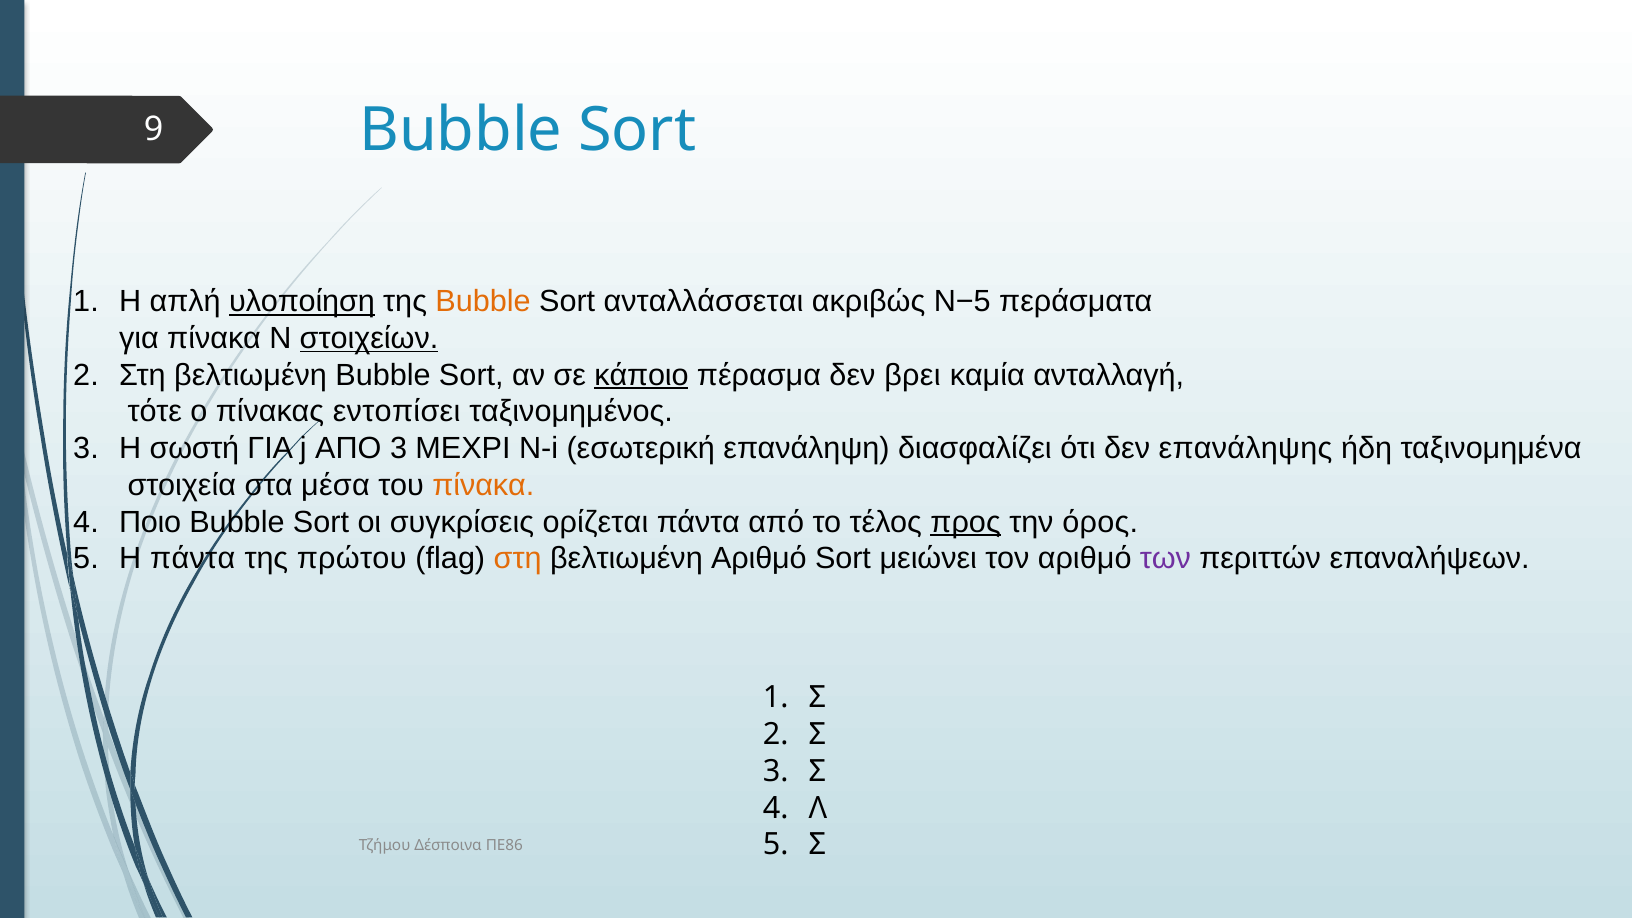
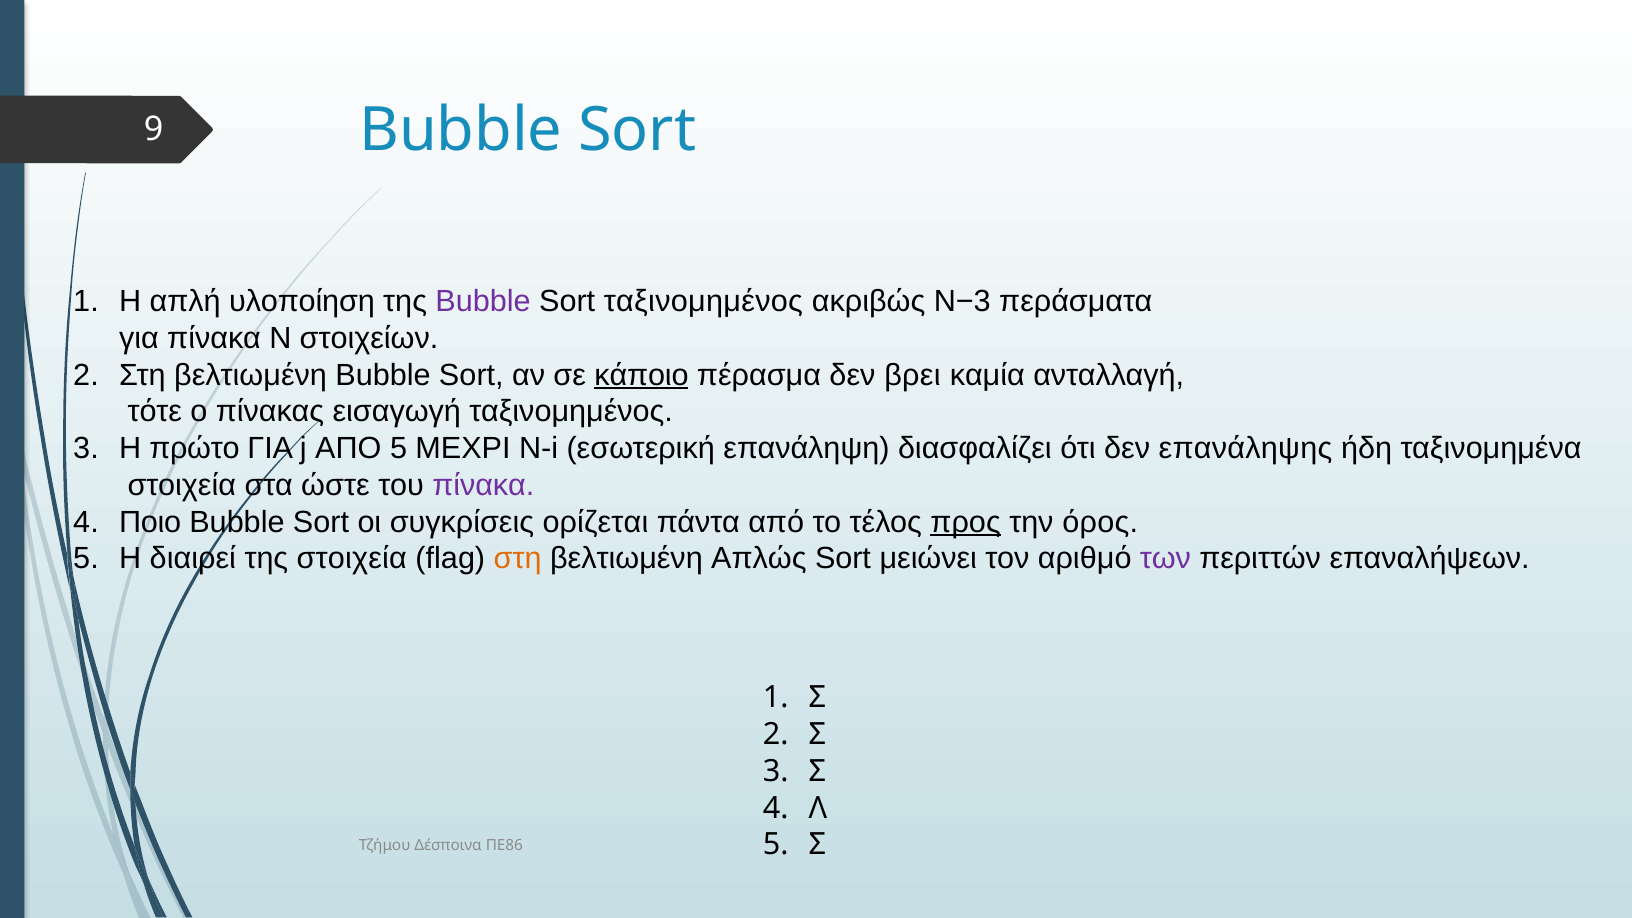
υλοποίηση underline: present -> none (302, 302)
Bubble colour: orange -> purple (483, 302)
Sort ανταλλάσσεται: ανταλλάσσεται -> ταξινομημένος (703, 302)
N−5: N−5 -> N−3 (962, 302)
στοιχείων underline: present -> none (369, 338)
εντοπίσει: εντοπίσει -> εισαγωγή (397, 412)
σωστή: σωστή -> πρώτο (194, 449)
ΑΠΟ 3: 3 -> 5 (399, 449)
μέσα: μέσα -> ώστε (335, 485)
πίνακα colour: orange -> purple (483, 485)
Η πάντα: πάντα -> διαιρεί (193, 559)
της πρώτου: πρώτου -> στοιχεία (352, 559)
βελτιωμένη Αριθμό: Αριθμό -> Απλώς (759, 559)
